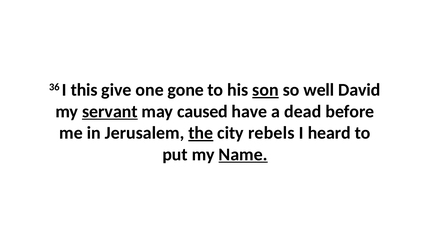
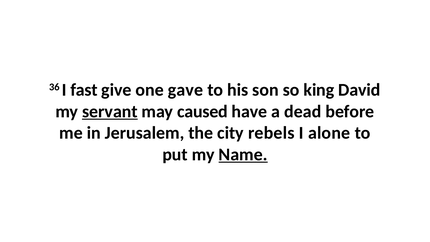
this: this -> fast (84, 90)
gone: gone -> gave (186, 90)
son underline: present -> none (265, 90)
well: well -> king (319, 90)
the underline: present -> none (201, 133)
heard: heard -> alone (329, 133)
